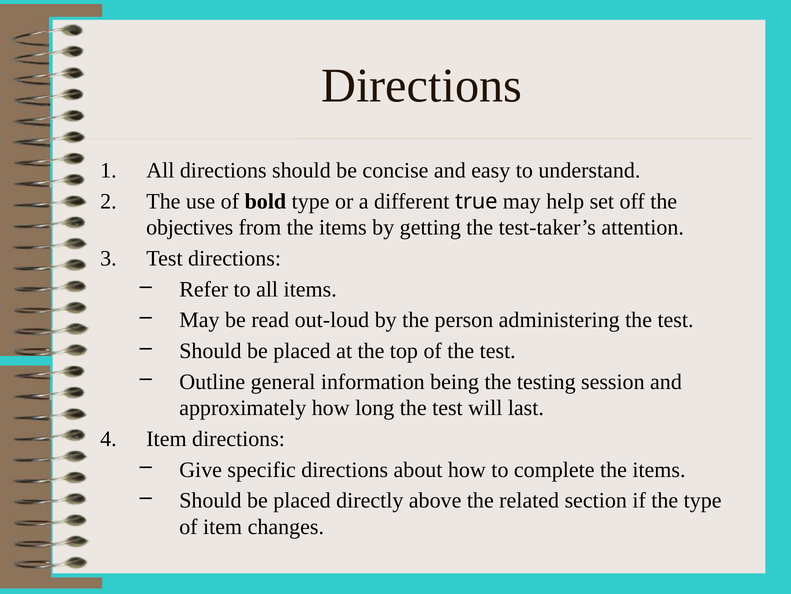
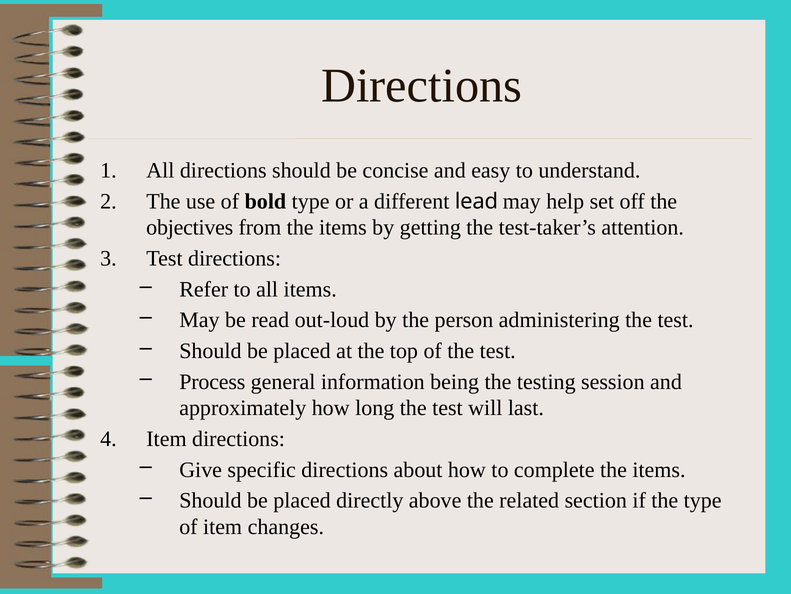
true: true -> lead (476, 201)
Outline: Outline -> Process (212, 381)
